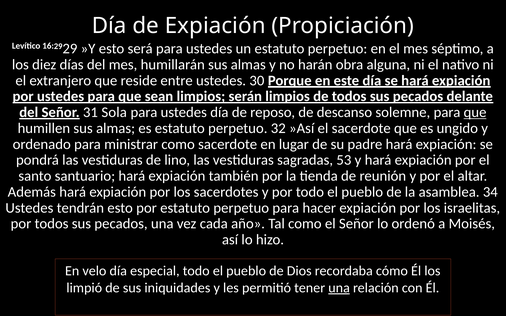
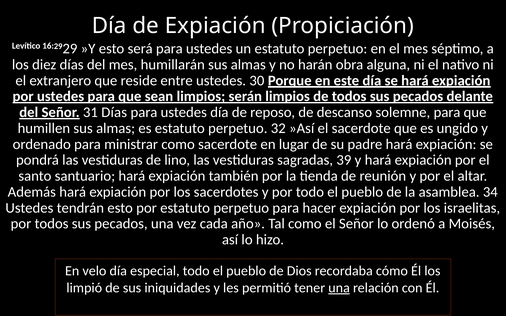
31 Sola: Sola -> Días (114, 112)
que underline: present -> none (475, 112)
53: 53 -> 39 (344, 160)
